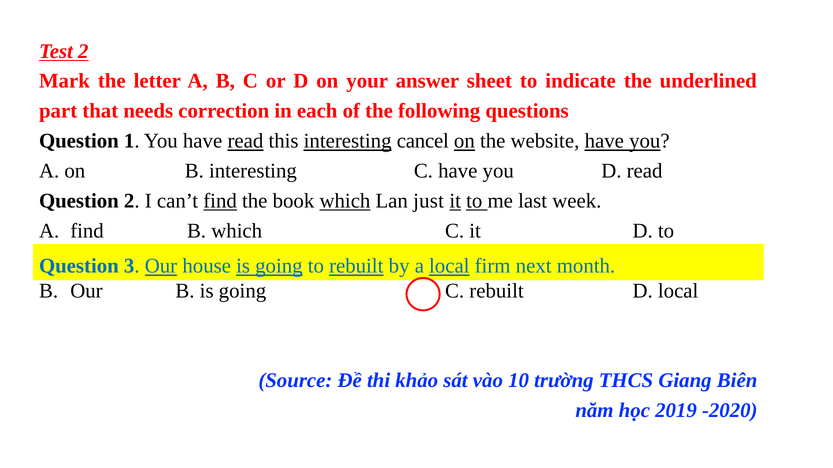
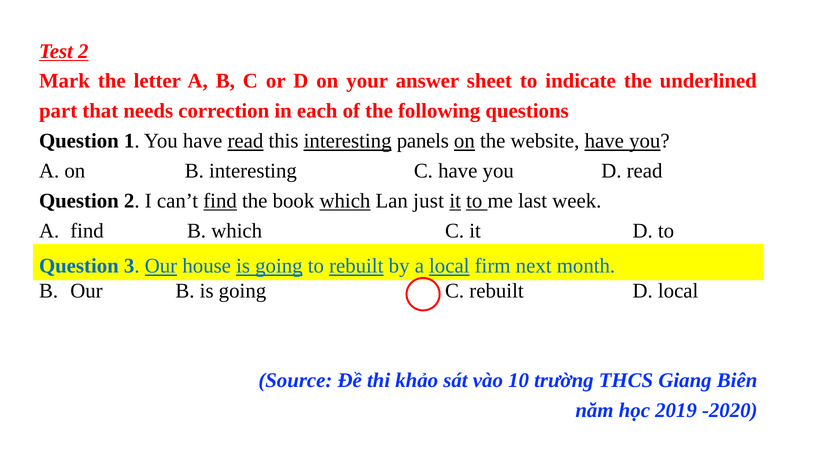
cancel: cancel -> panels (423, 141)
